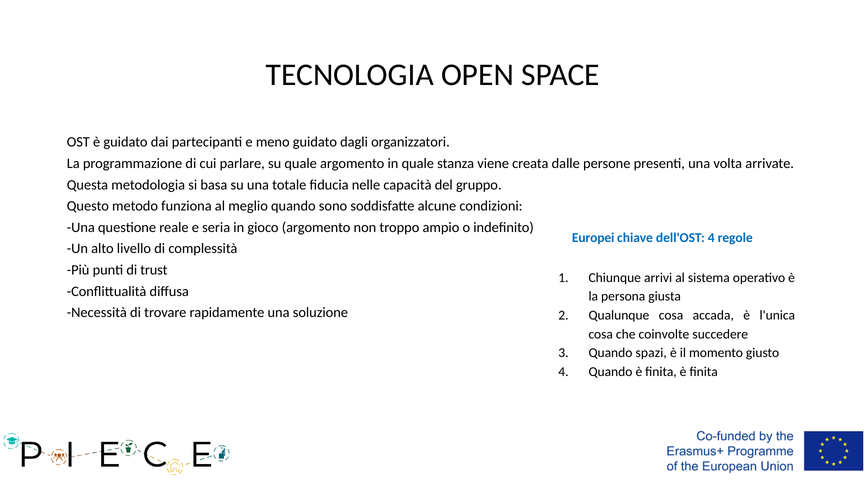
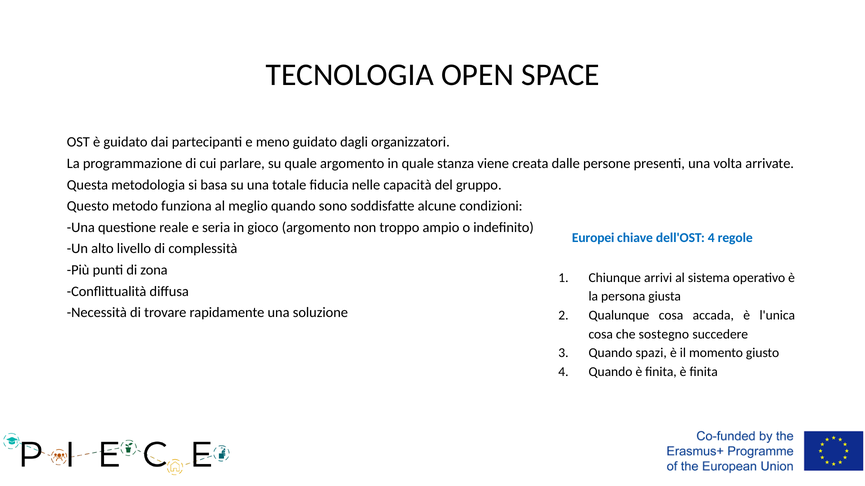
trust: trust -> zona (154, 270)
coinvolte: coinvolte -> sostegno (664, 334)
